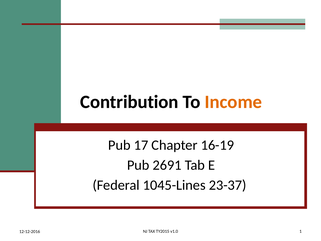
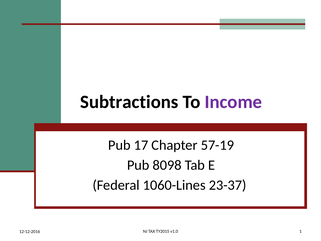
Contribution: Contribution -> Subtractions (129, 102)
Income colour: orange -> purple (233, 102)
16-19: 16-19 -> 57-19 (217, 145)
2691: 2691 -> 8098 (167, 165)
1045-Lines: 1045-Lines -> 1060-Lines (174, 185)
